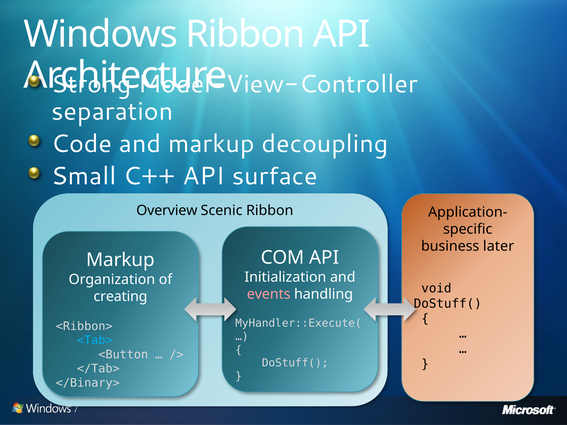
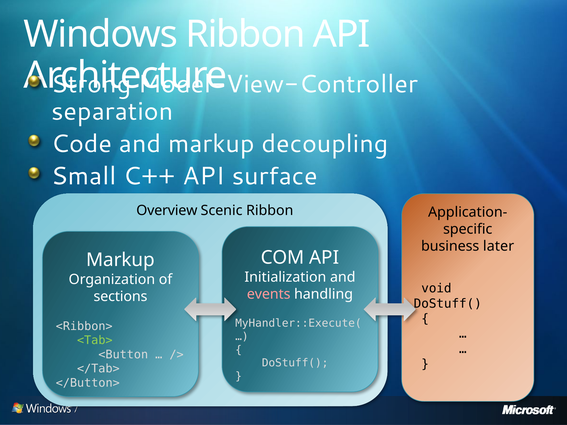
creating: creating -> sections (120, 297)
<Tab> colour: light blue -> light green (95, 341)
</Binary>: </Binary> -> </Button> (88, 383)
